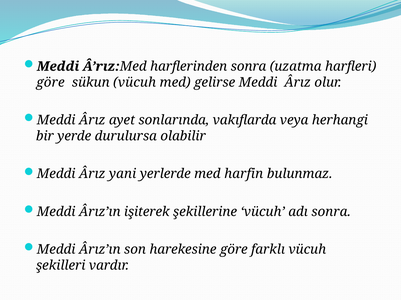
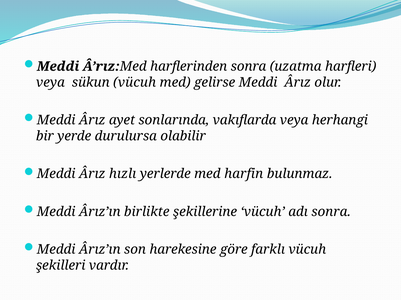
göre: göre -> veya (50, 83)
yani: yani -> hızlı (123, 174)
işiterek: işiterek -> birlikte (147, 212)
